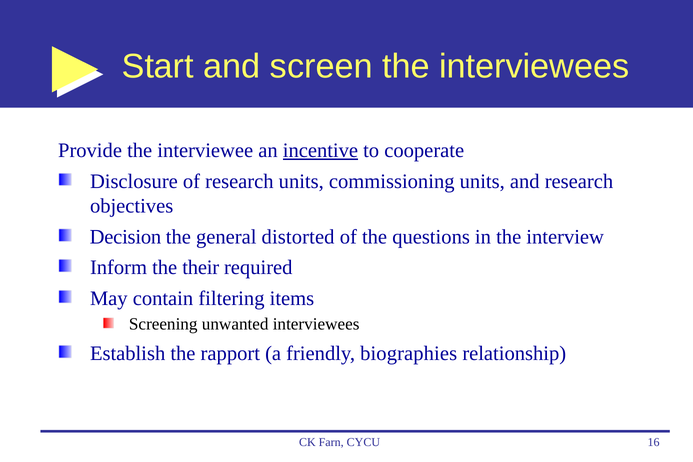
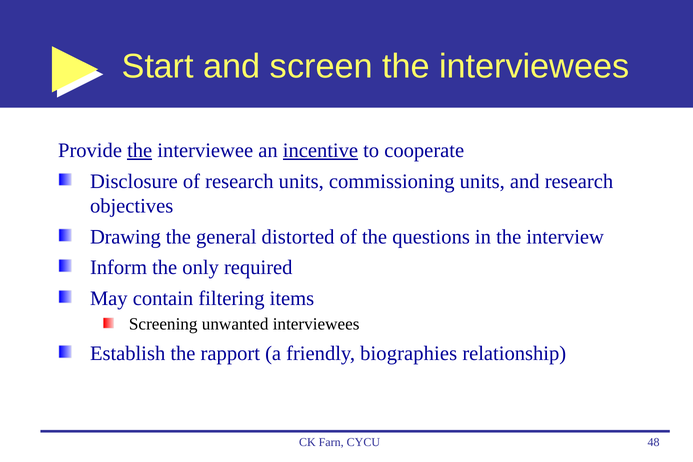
the underline: none -> present (140, 150)
Decision: Decision -> Drawing (125, 237)
their: their -> only (201, 267)
16: 16 -> 48 (654, 442)
